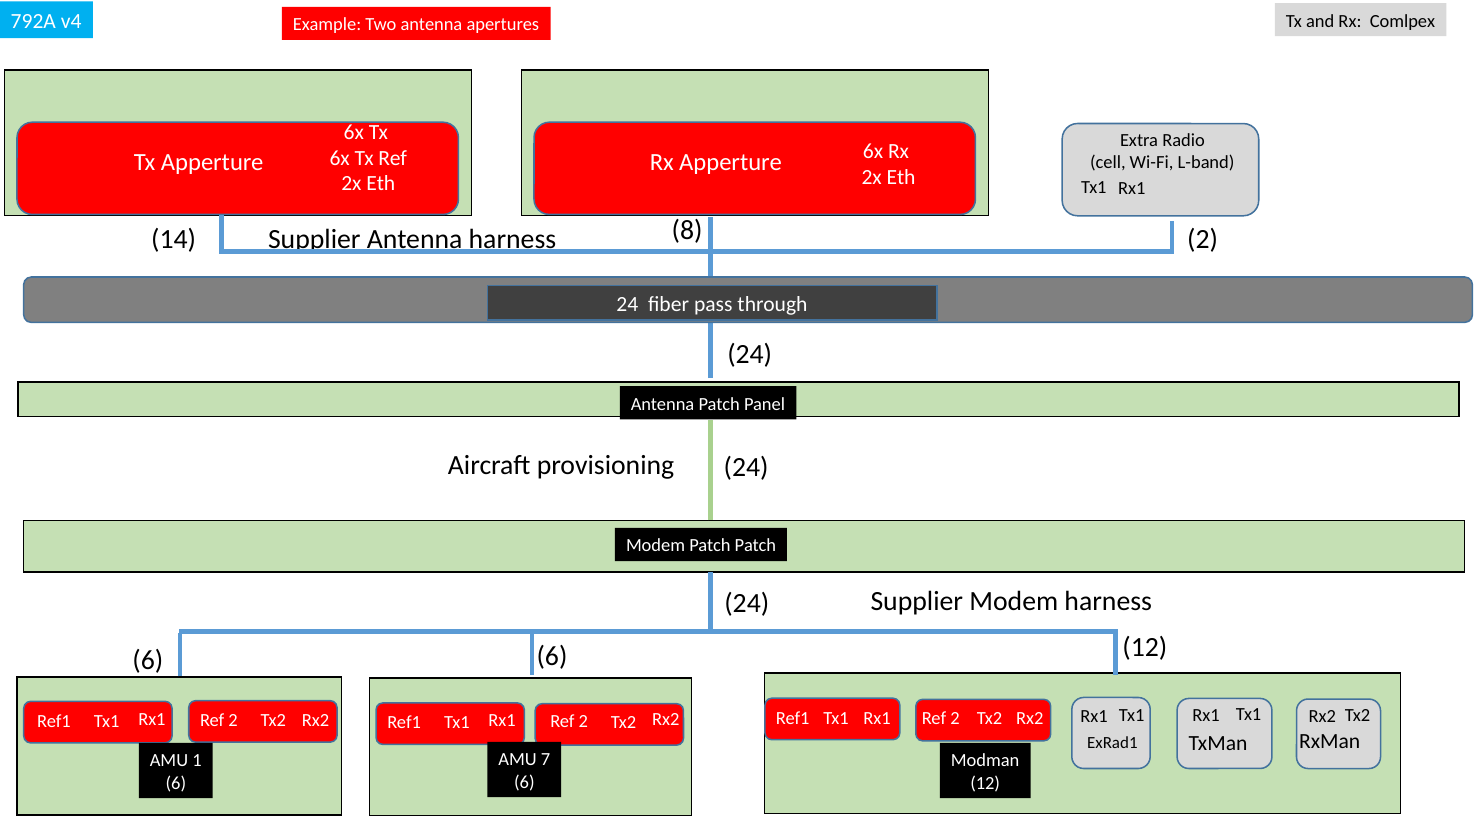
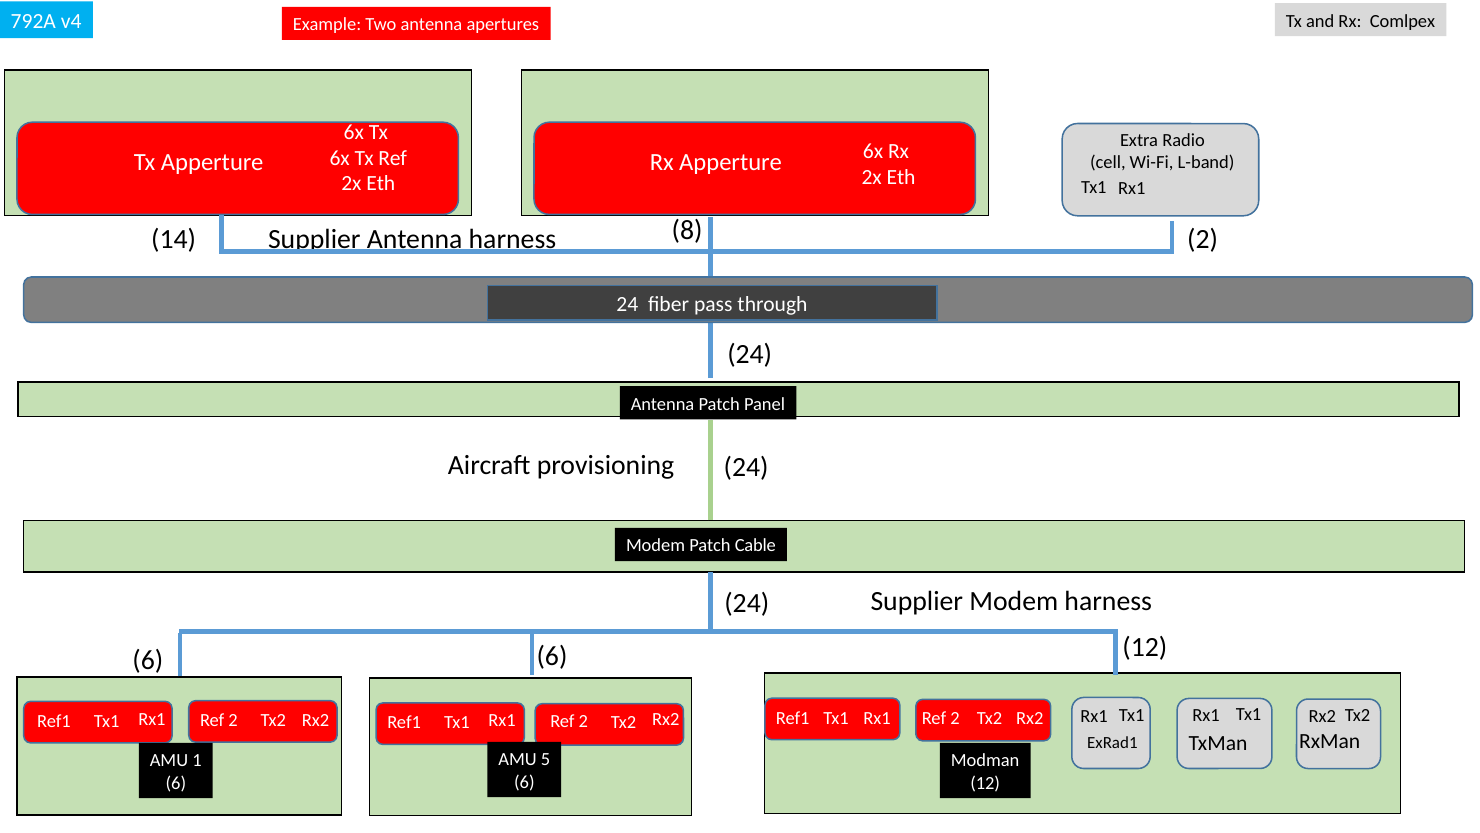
Patch Patch: Patch -> Cable (755, 545)
7: 7 -> 5 (546, 759)
